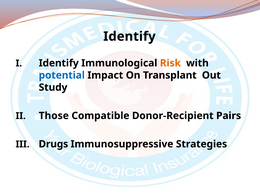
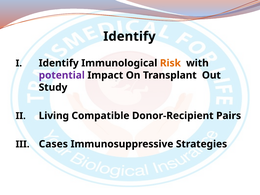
potential colour: blue -> purple (62, 75)
Those: Those -> Living (54, 116)
Drugs: Drugs -> Cases (53, 144)
